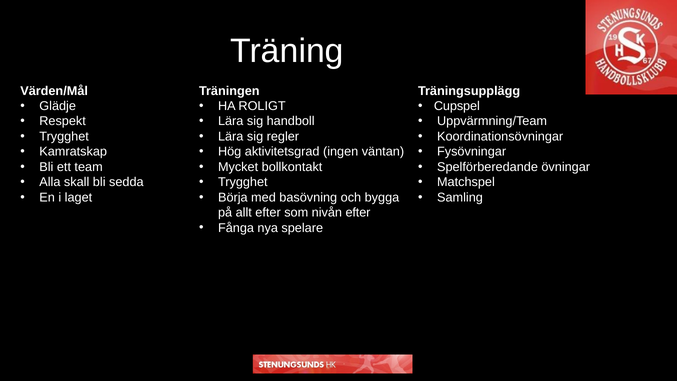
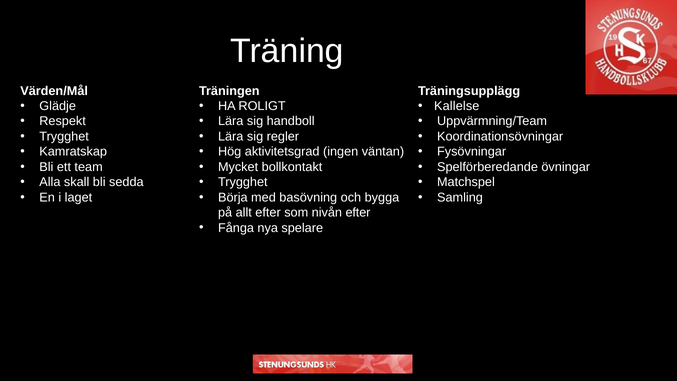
Cupspel: Cupspel -> Kallelse (457, 106)
